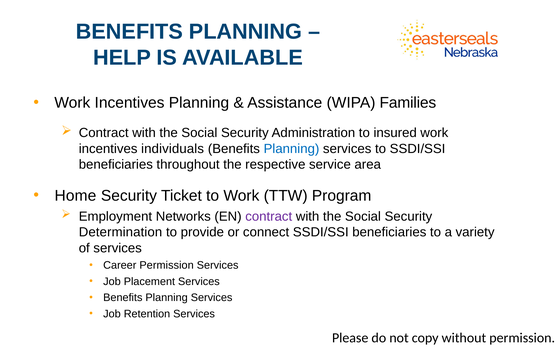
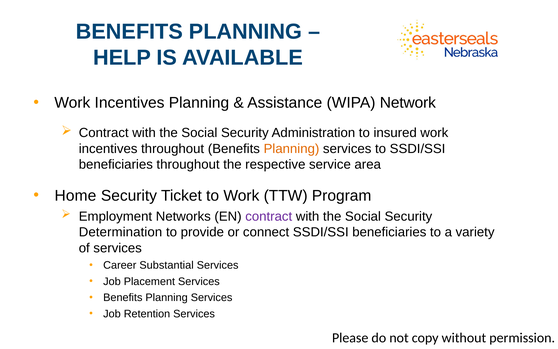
Families: Families -> Network (408, 103)
incentives individuals: individuals -> throughout (173, 149)
Planning colour: blue -> orange (291, 149)
Career Permission: Permission -> Substantial (167, 265)
